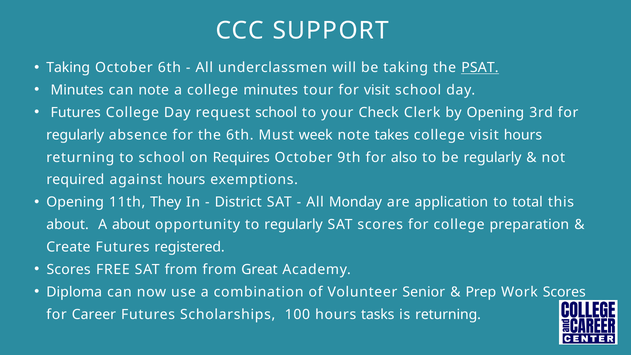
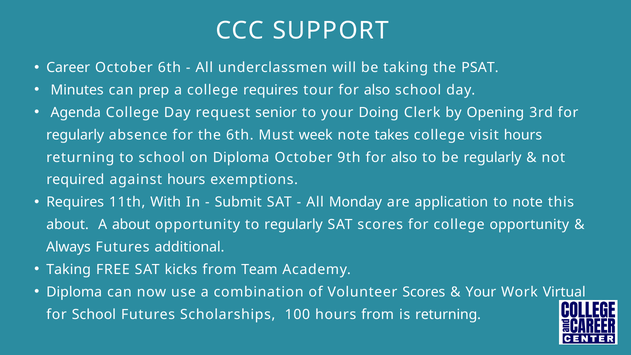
Taking: Taking -> Career (68, 68)
PSAT underline: present -> none (480, 68)
can note: note -> prep (154, 90)
college minutes: minutes -> requires (271, 90)
tour for visit: visit -> also (377, 90)
Futures: Futures -> Agenda (76, 113)
request school: school -> senior (276, 113)
Check: Check -> Doing (379, 113)
on Requires: Requires -> Diploma (241, 157)
Opening: Opening -> Requires (75, 202)
They: They -> With (166, 202)
District: District -> Submit (238, 202)
to total: total -> note (528, 202)
college preparation: preparation -> opportunity (529, 225)
Create: Create -> Always (69, 247)
registered: registered -> additional (190, 247)
Scores: Scores -> Taking (69, 270)
SAT from: from -> kicks (181, 270)
Great: Great -> Team (259, 270)
Volunteer Senior: Senior -> Scores (424, 292)
Prep: Prep -> Your (481, 292)
Work Scores: Scores -> Virtual (564, 292)
for Career: Career -> School (94, 314)
hours tasks: tasks -> from (378, 314)
